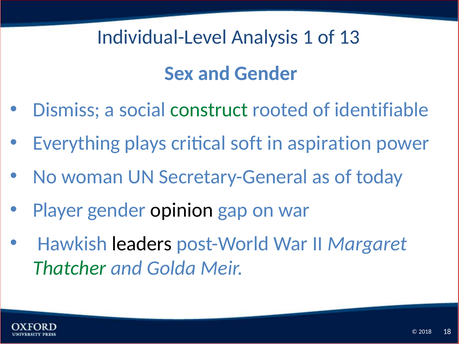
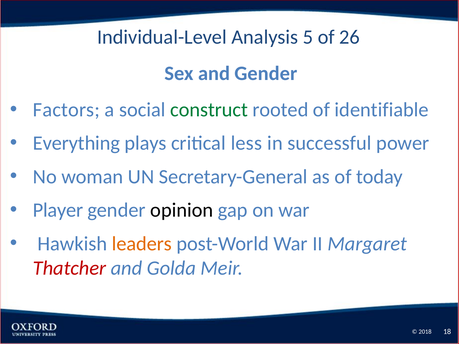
1: 1 -> 5 (308, 37)
13: 13 -> 26 (350, 37)
Dismiss: Dismiss -> Factors (66, 110)
soft: soft -> less (246, 143)
aspiration: aspiration -> successful (329, 143)
leaders colour: black -> orange (142, 244)
Thatcher colour: green -> red (70, 268)
